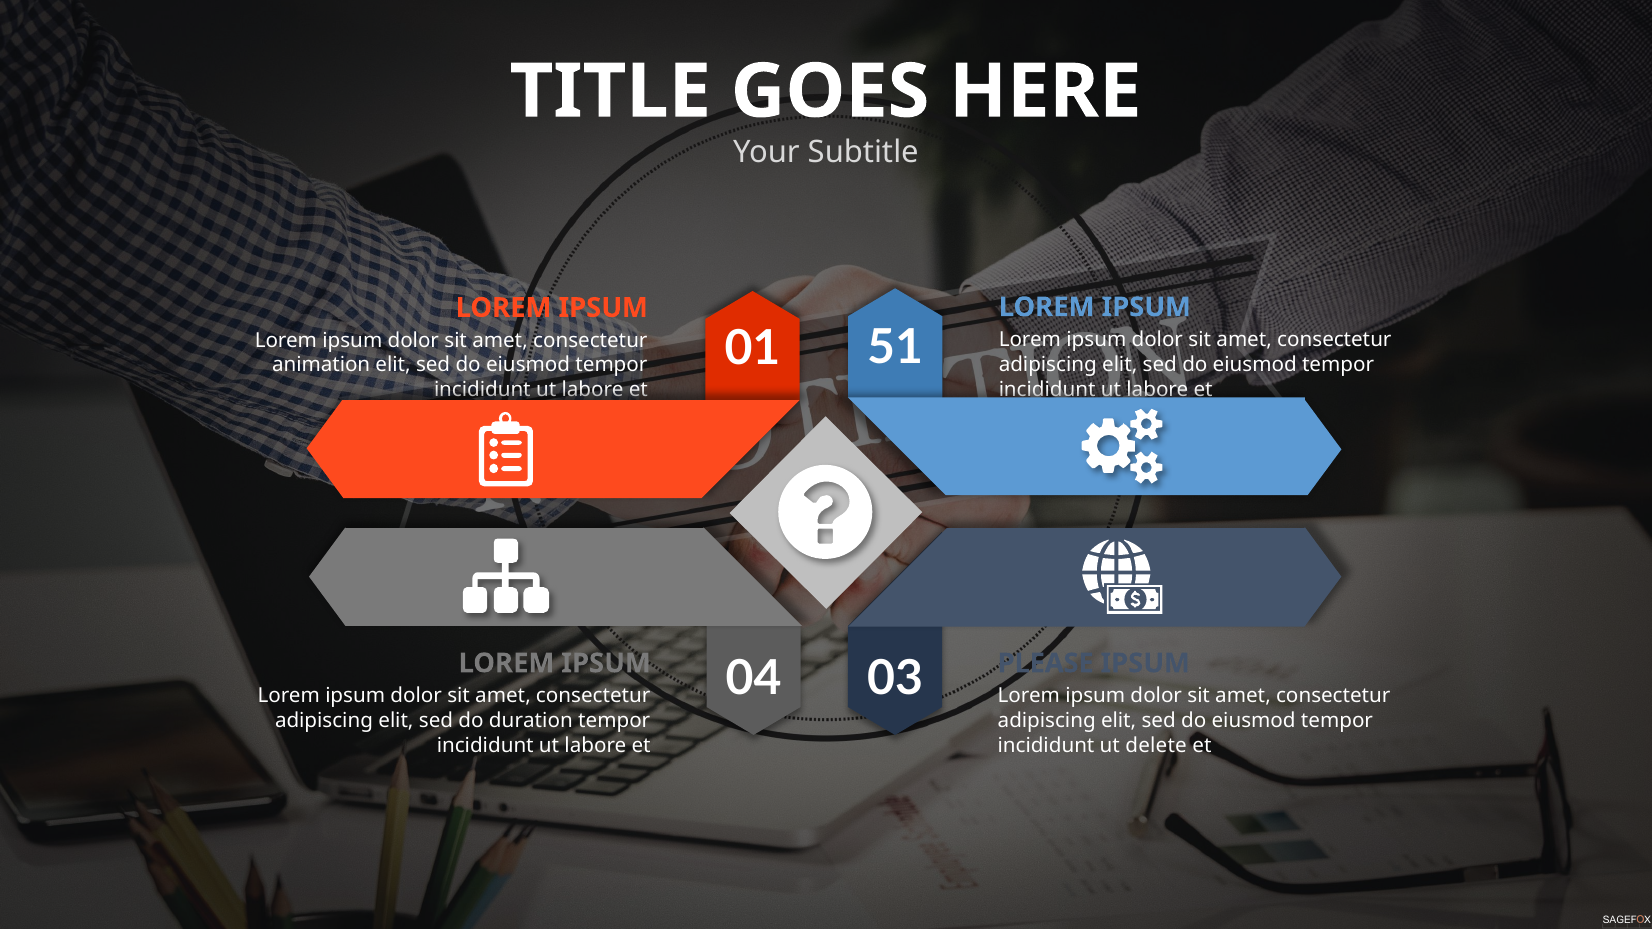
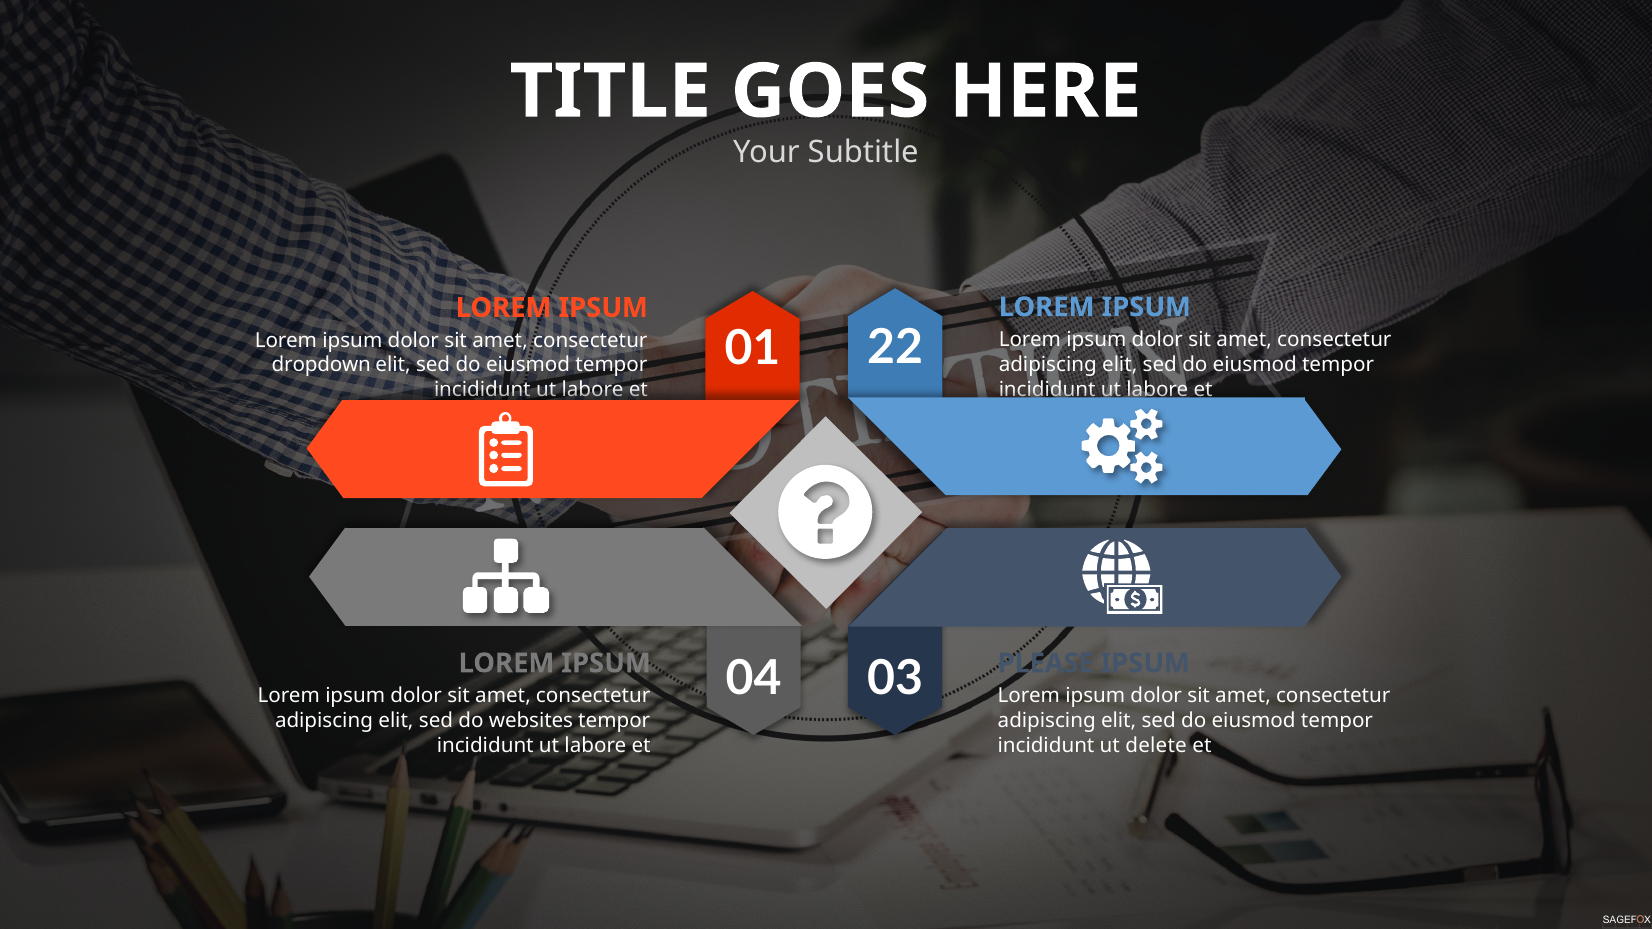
51: 51 -> 22 (895, 348)
animation: animation -> dropdown (321, 365)
duration: duration -> websites (531, 721)
